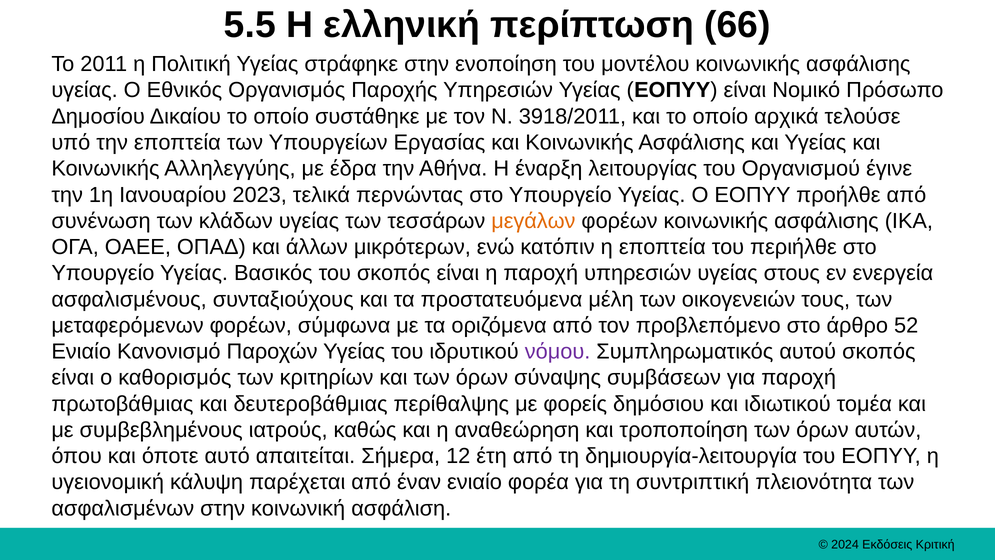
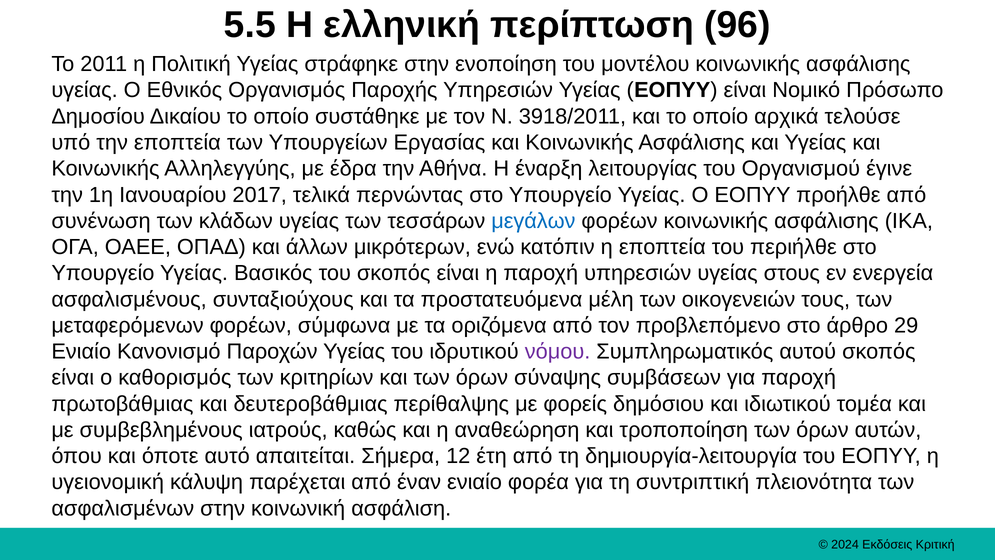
66: 66 -> 96 (737, 25)
2023: 2023 -> 2017 (260, 195)
μεγάλων colour: orange -> blue (533, 221)
52: 52 -> 29 (906, 325)
